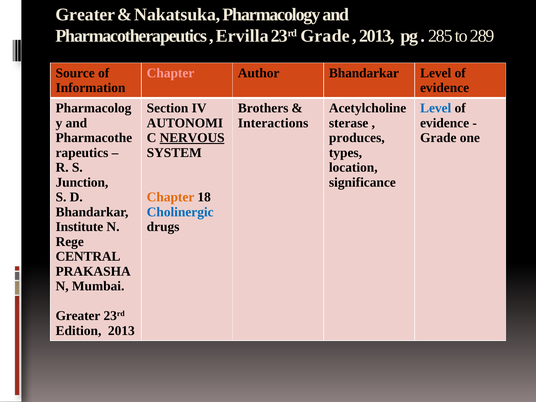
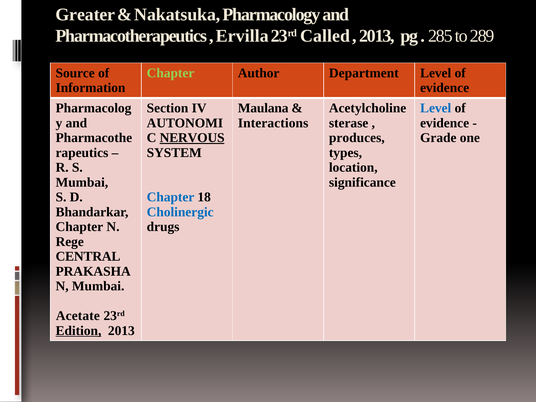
23rd Grade: Grade -> Called (325, 36)
Chapter colour: pink -> light green (171, 73)
Author Bhandarkar: Bhandarkar -> Department (364, 73)
Brothers: Brothers -> Maulana (263, 108)
Junction: Junction -> Mumbai (82, 182)
Chapter colour: orange -> blue (171, 197)
Institute: Institute -> Chapter (79, 227)
Greater: Greater -> Acetate (78, 316)
Edition underline: none -> present (78, 331)
